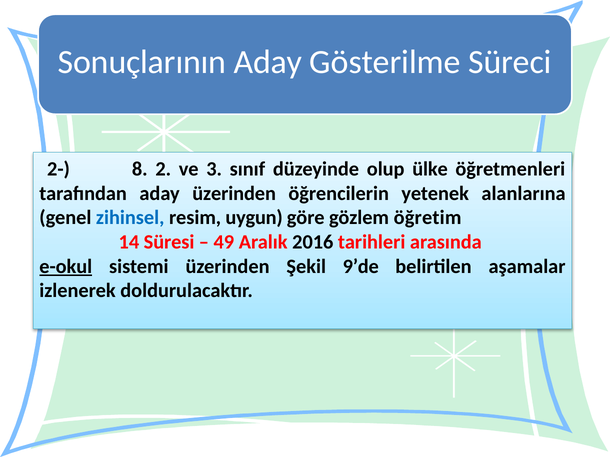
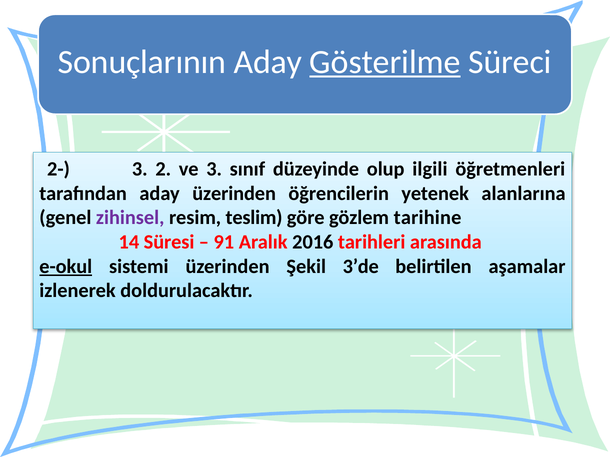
Gösterilme underline: none -> present (385, 62)
2- 8: 8 -> 3 (140, 169)
ülke: ülke -> ilgili (430, 169)
zihinsel colour: blue -> purple (130, 218)
uygun: uygun -> teslim (254, 218)
öğretim: öğretim -> tarihine (428, 218)
49: 49 -> 91 (224, 242)
9’de: 9’de -> 3’de (361, 267)
